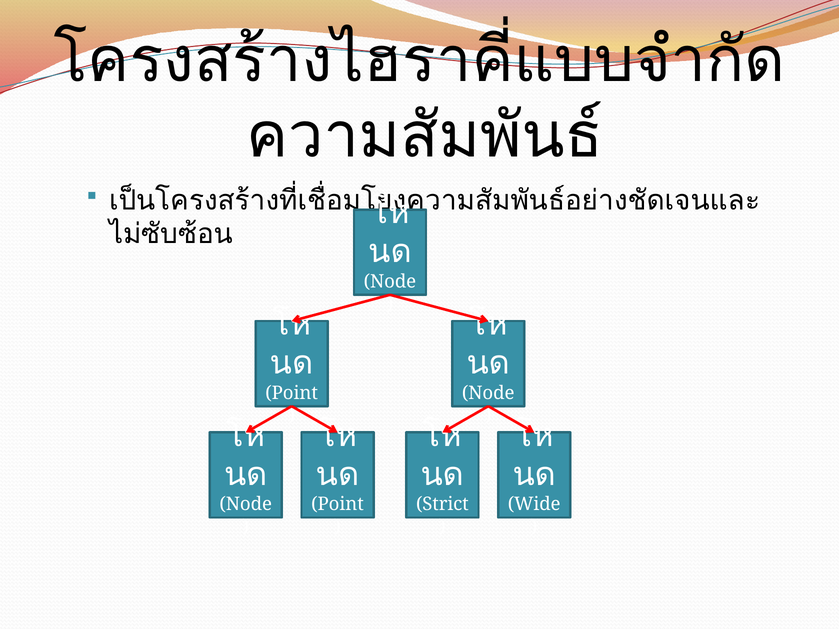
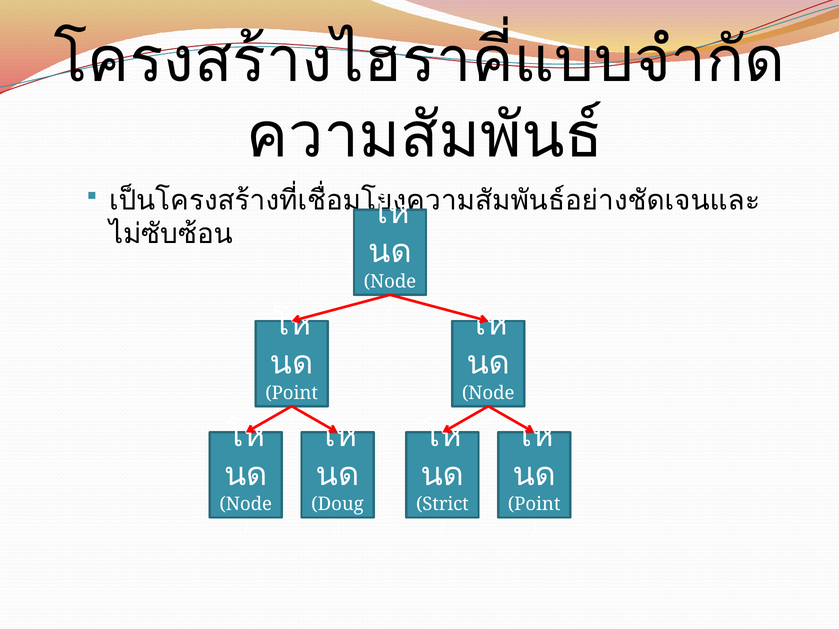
Point: Point -> Doug (337, 504)
Wide: Wide -> Point (534, 504)
